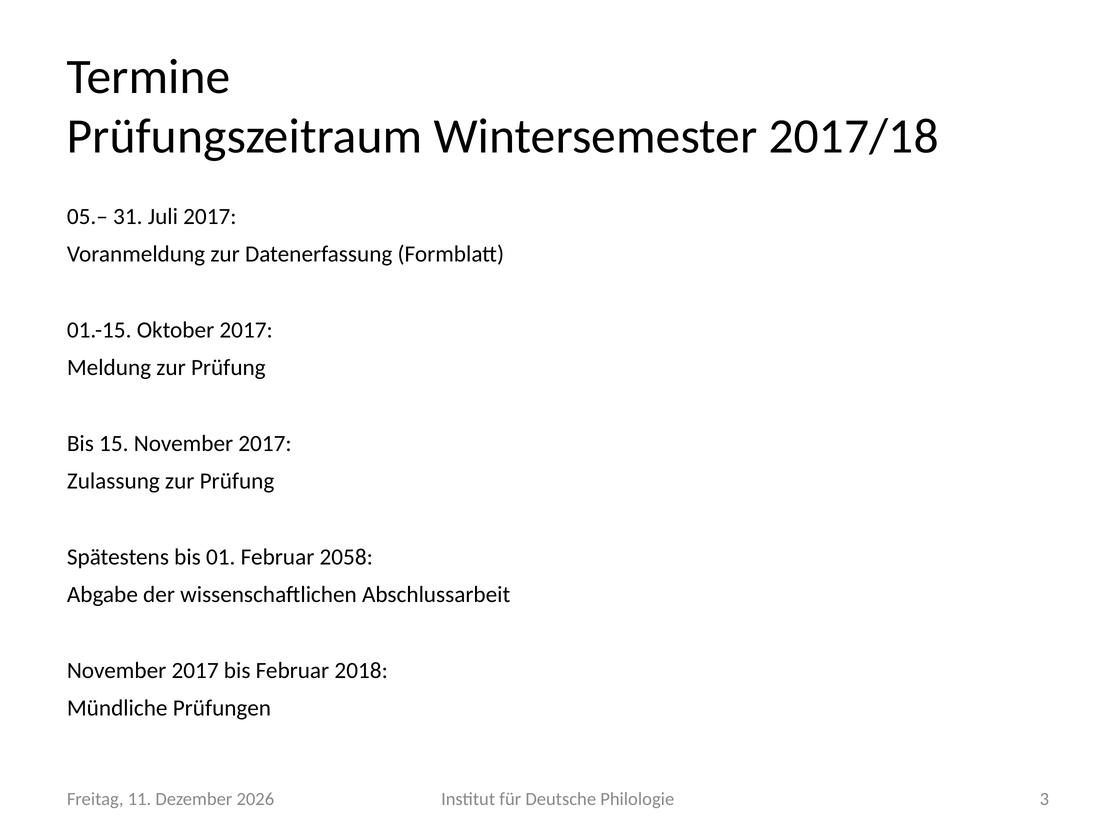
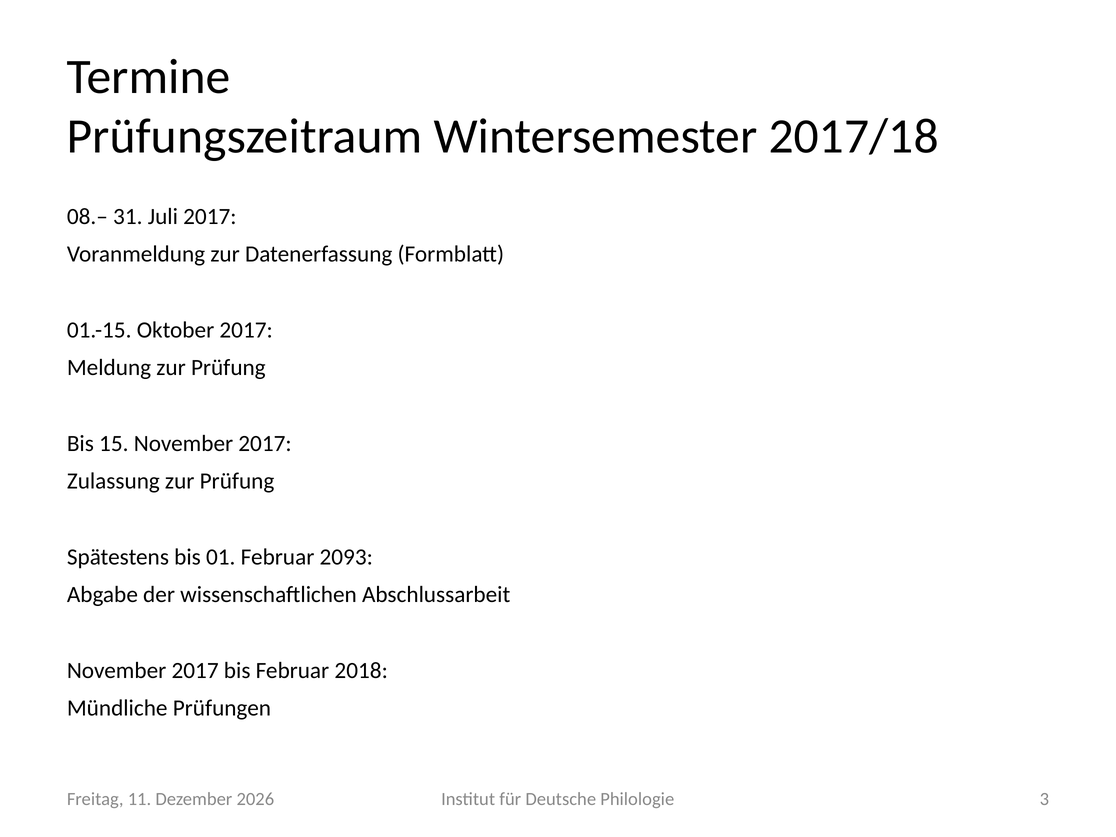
05.–: 05.– -> 08.– (87, 216)
2058: 2058 -> 2093 (346, 557)
